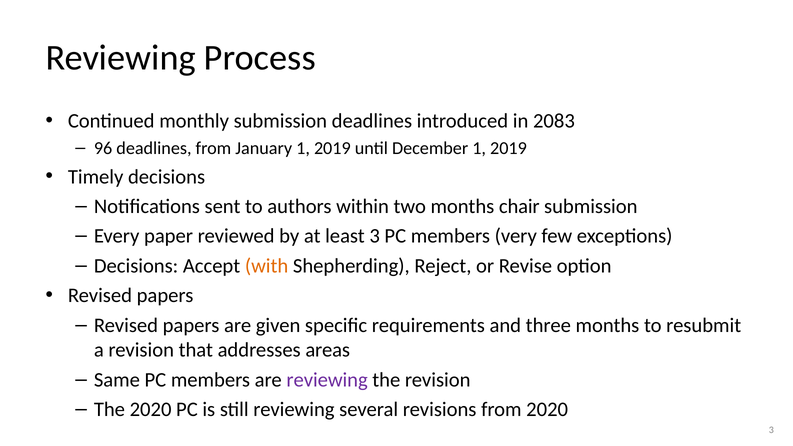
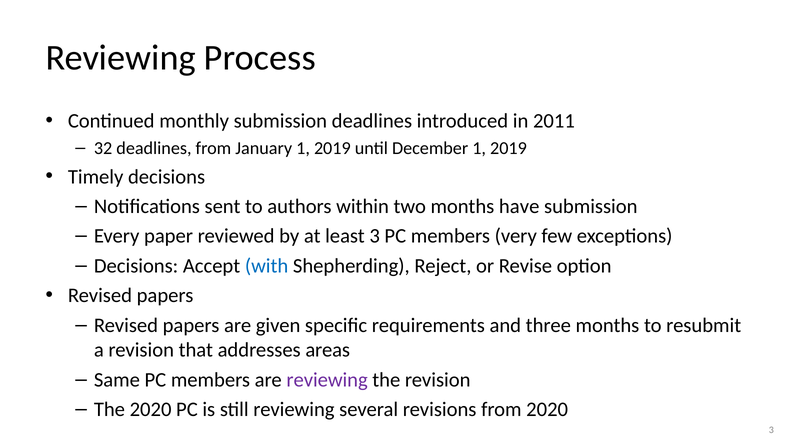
2083: 2083 -> 2011 (554, 121)
96: 96 -> 32 (103, 148)
chair: chair -> have (519, 206)
with colour: orange -> blue (267, 266)
